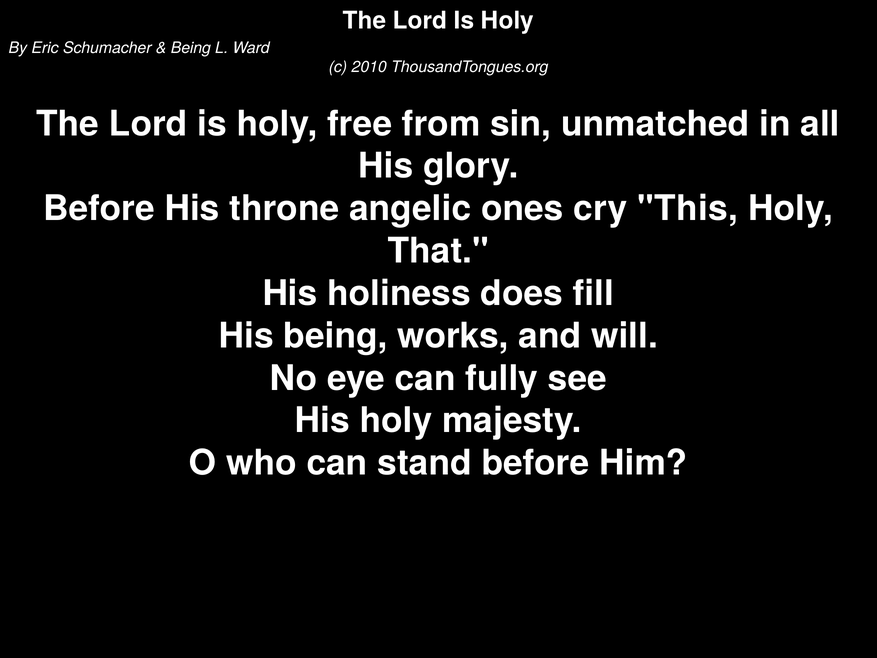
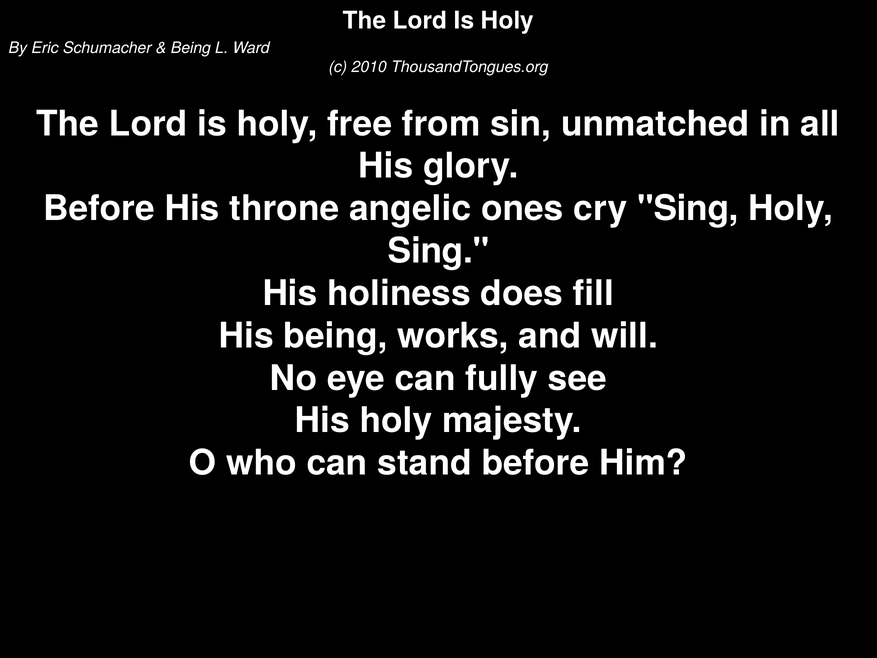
cry This: This -> Sing (688, 209)
That: That -> Sing (439, 251)
